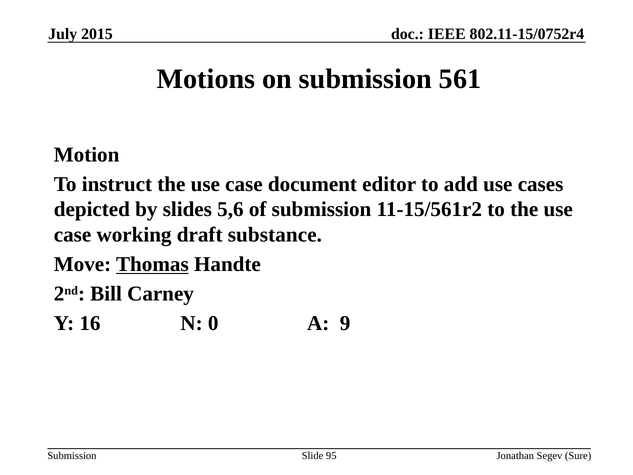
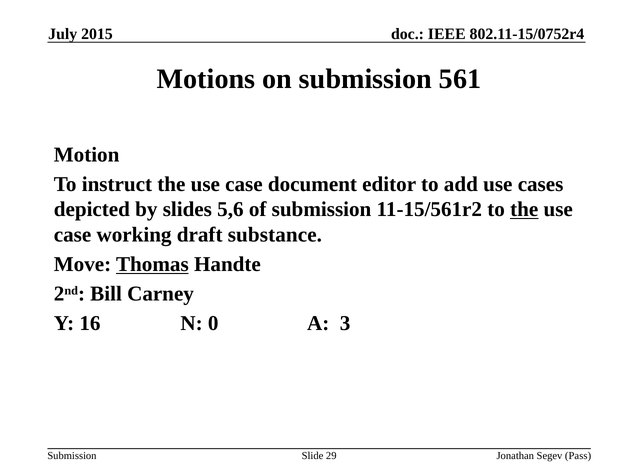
the underline: none -> present (524, 209)
9: 9 -> 3 (345, 323)
95: 95 -> 29 (331, 455)
Sure: Sure -> Pass (578, 455)
